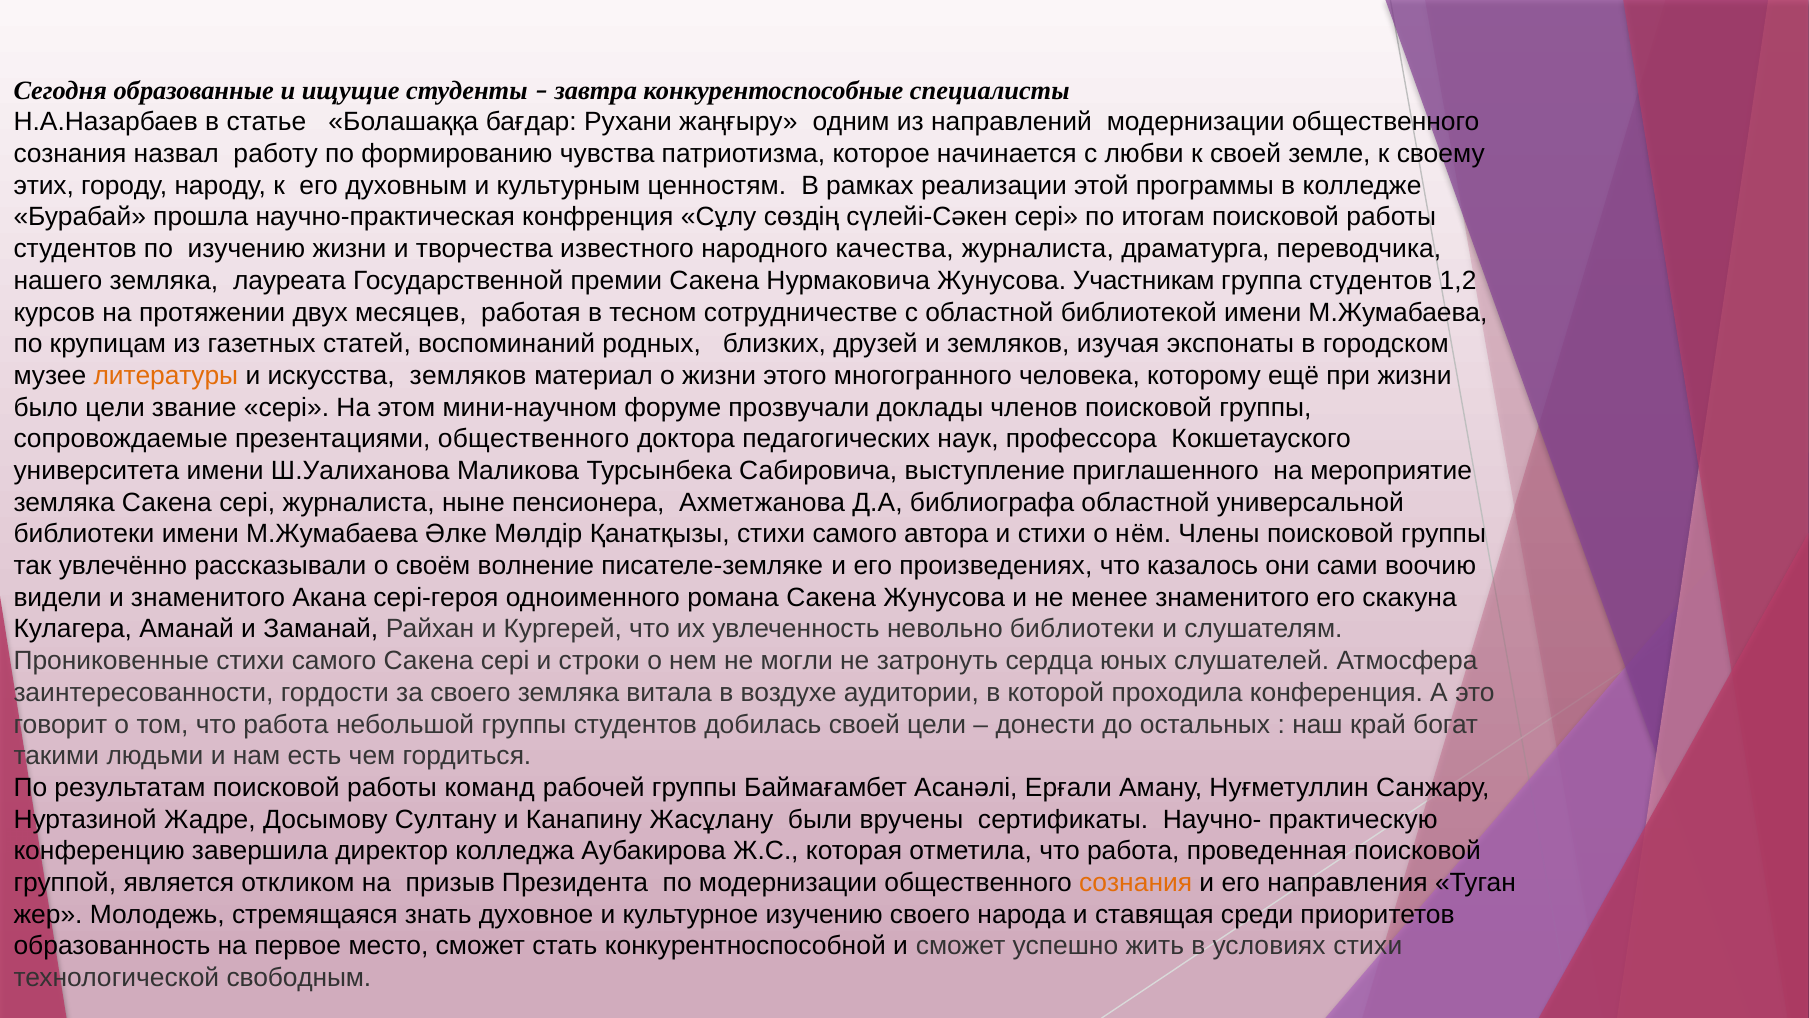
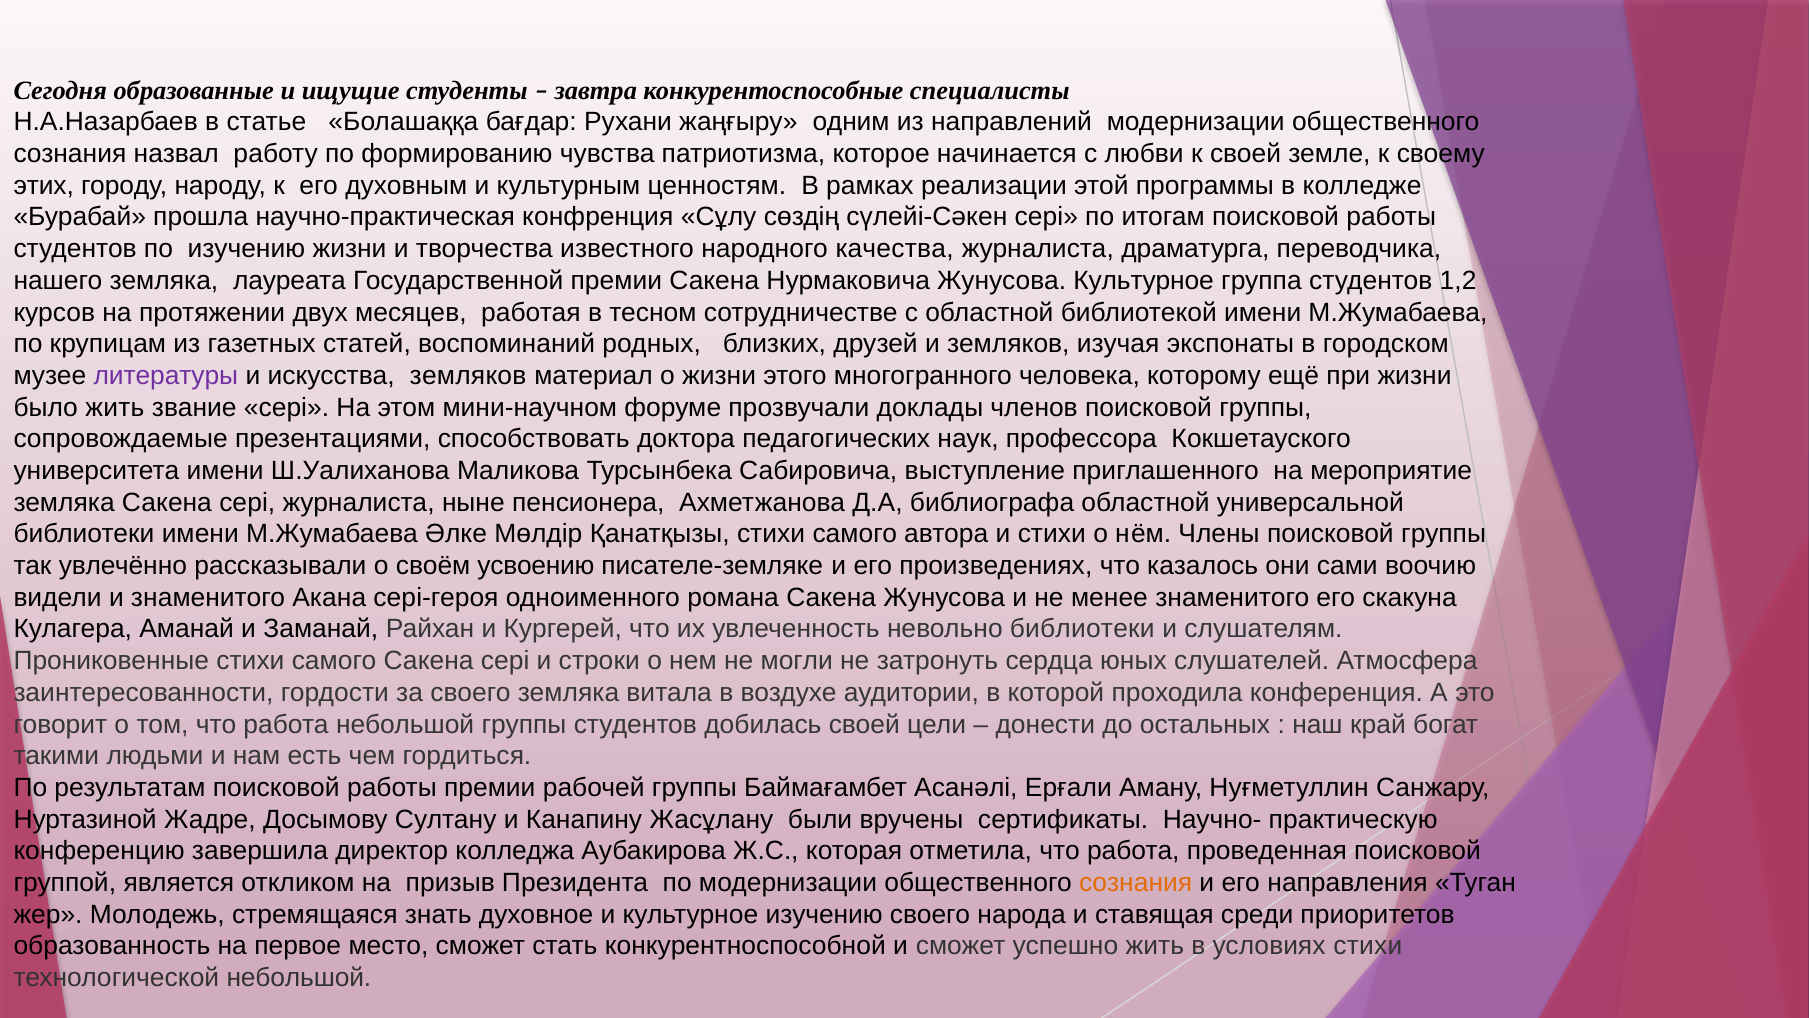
Жунусова Участникам: Участникам -> Культурное (1144, 281)
литературы colour: orange -> purple (166, 376)
было цели: цели -> жить (115, 407)
презентациями общественного: общественного -> способствовать (534, 439)
волнение: волнение -> усвоению (536, 566)
работы команд: команд -> премии (490, 787)
технологической свободным: свободным -> небольшой (299, 977)
